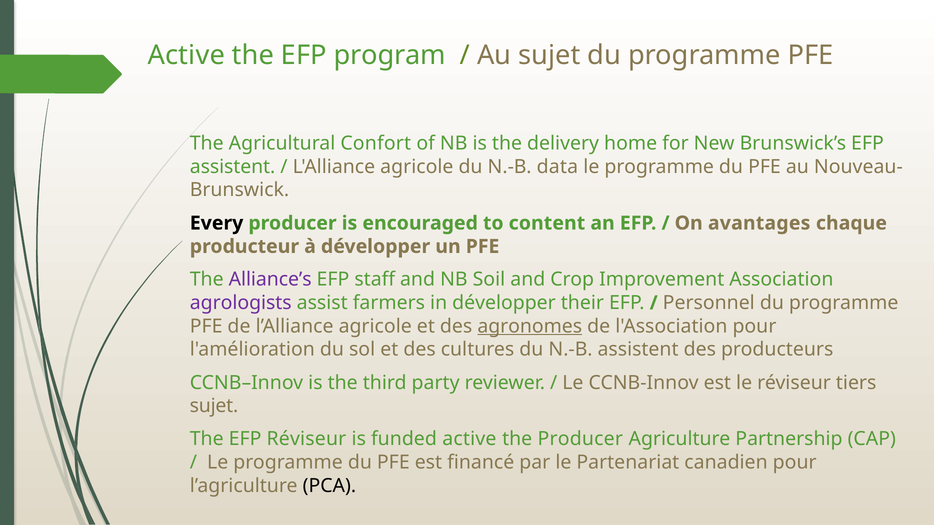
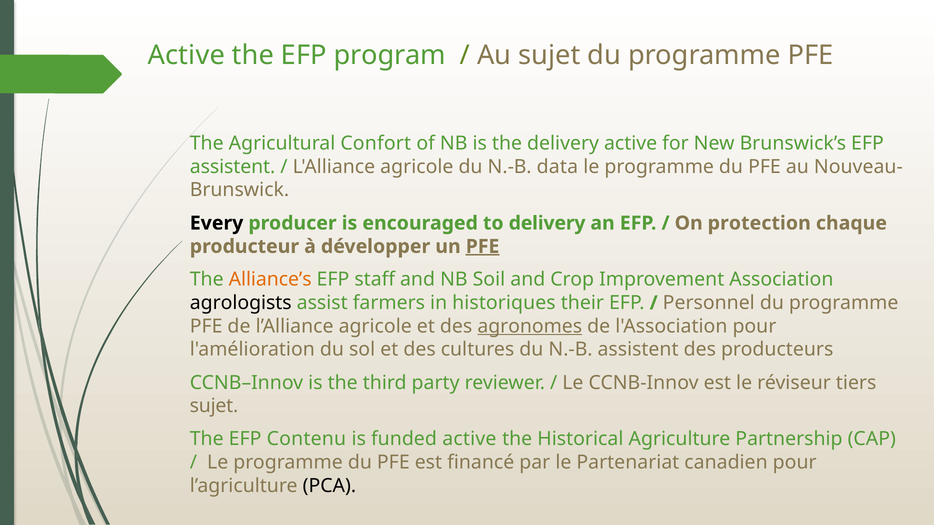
delivery home: home -> active (631, 143)
to content: content -> delivery (547, 223)
avantages: avantages -> protection (759, 223)
PFE underline: none -> present (483, 247)
Alliance’s colour: purple -> orange (270, 280)
agrologists colour: purple -> black (241, 303)
in développer: développer -> historiques (504, 303)
EFP Réviseur: Réviseur -> Contenu (306, 439)
the Producer: Producer -> Historical (580, 439)
